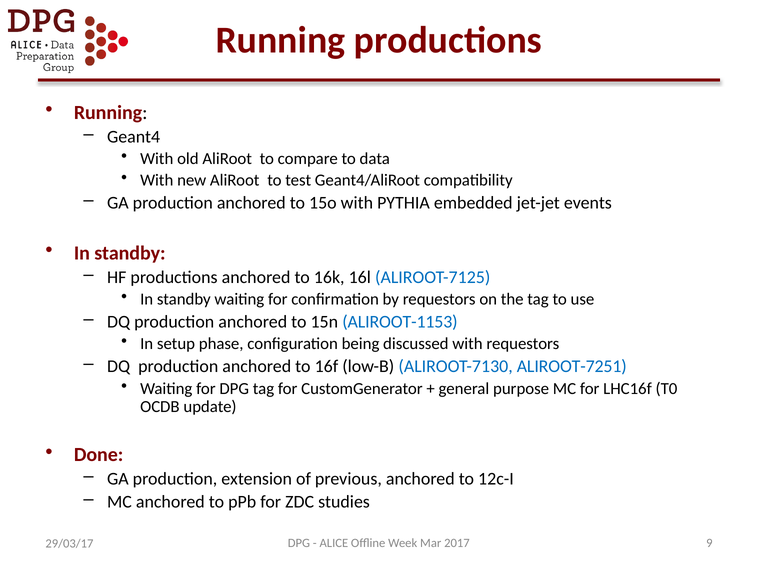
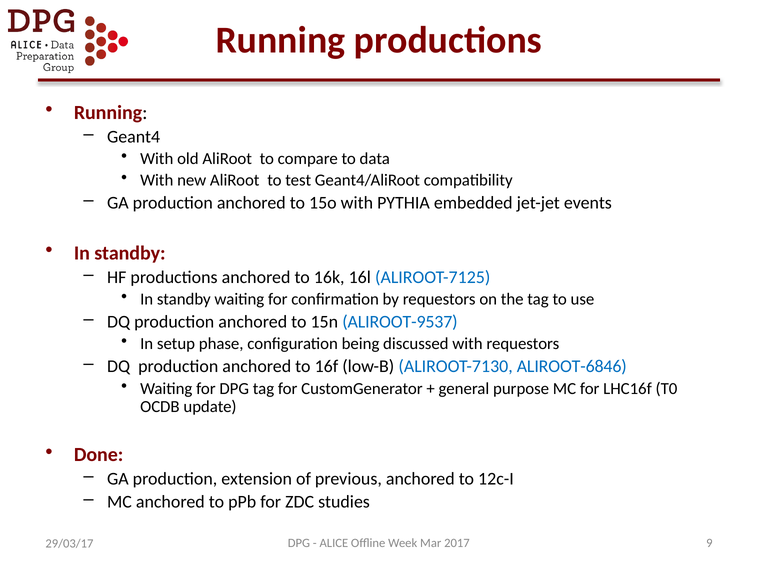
ALIROOT-1153: ALIROOT-1153 -> ALIROOT-9537 (400, 322)
ALIROOT-7251: ALIROOT-7251 -> ALIROOT-6846 (572, 366)
